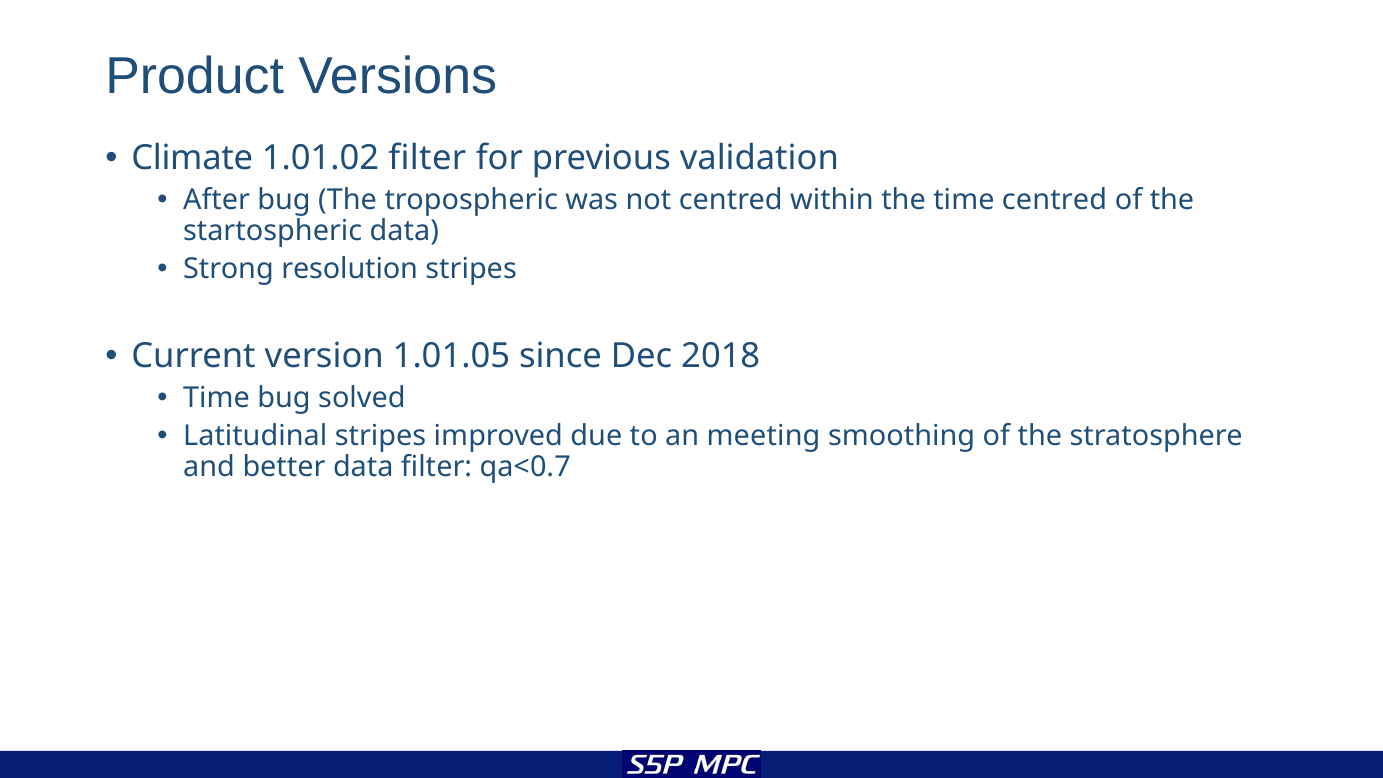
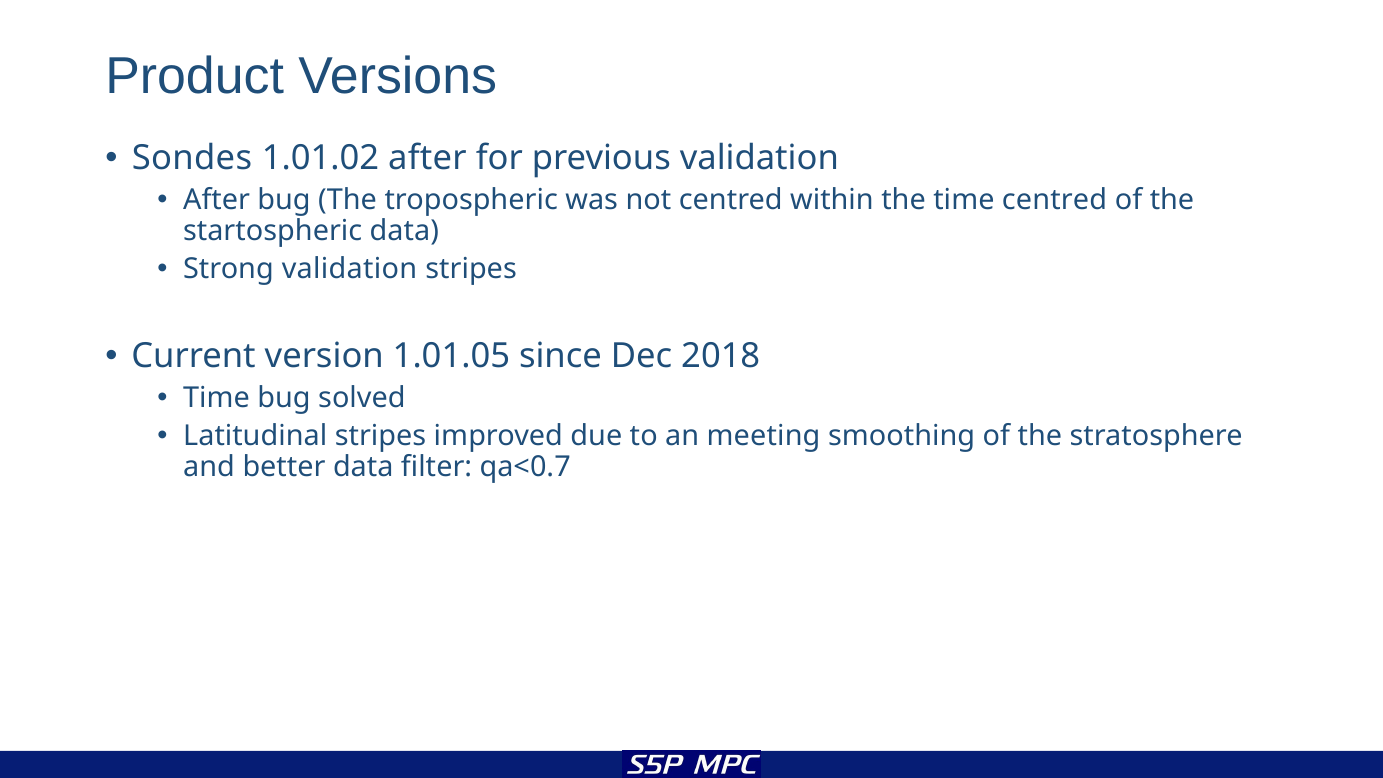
Climate: Climate -> Sondes (192, 159)
1.01.02 filter: filter -> after (427, 159)
Strong resolution: resolution -> validation (349, 269)
